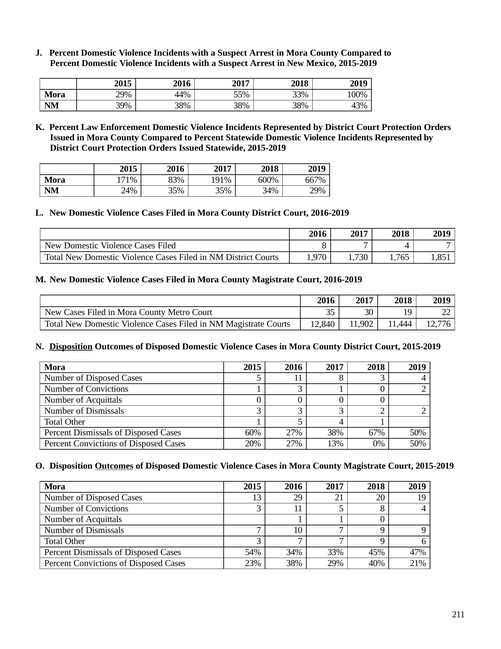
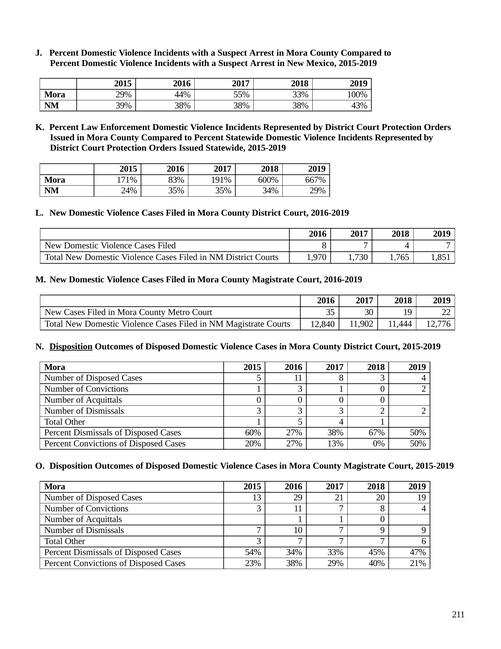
Outcomes underline: present -> none (114, 466)
11 5: 5 -> 7 (341, 508)
7 7 9: 9 -> 7 (383, 541)
